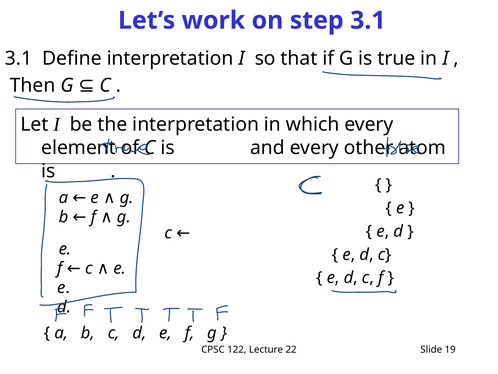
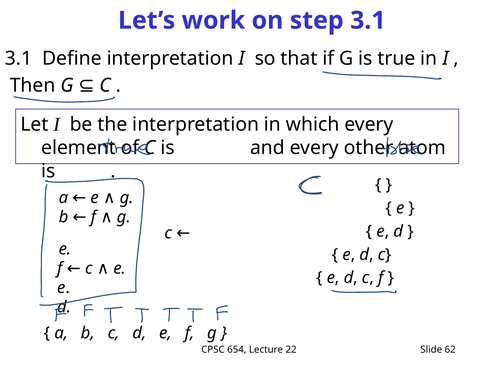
122: 122 -> 654 (237, 349)
19: 19 -> 62 (450, 349)
